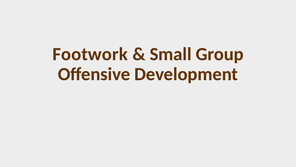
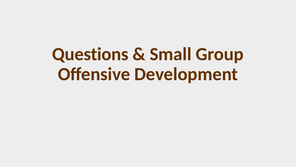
Footwork: Footwork -> Questions (90, 54)
